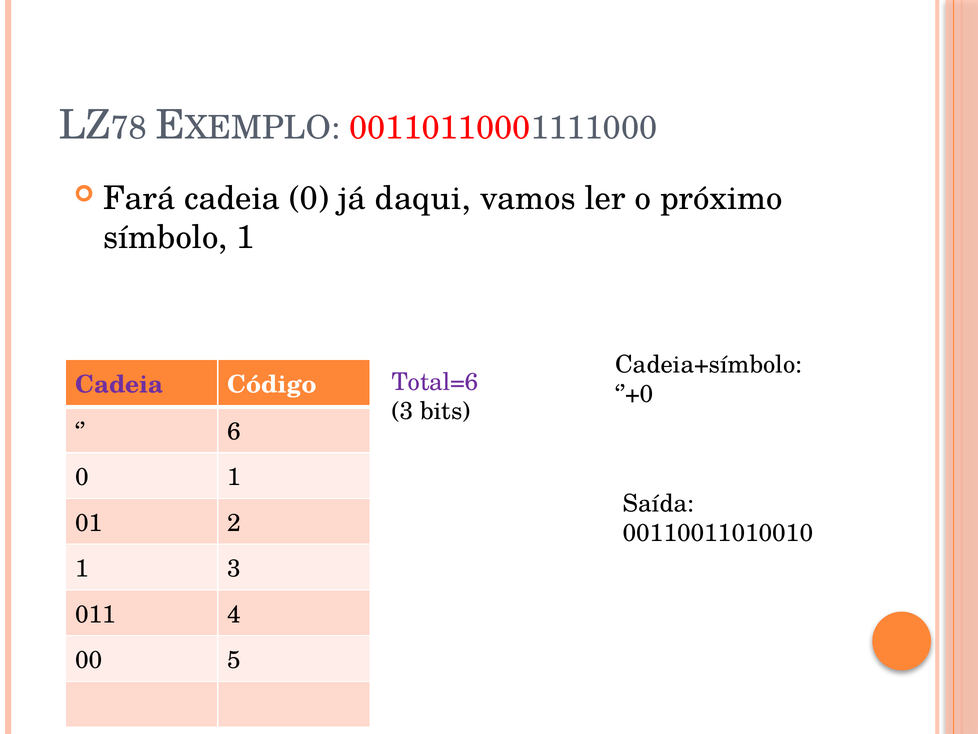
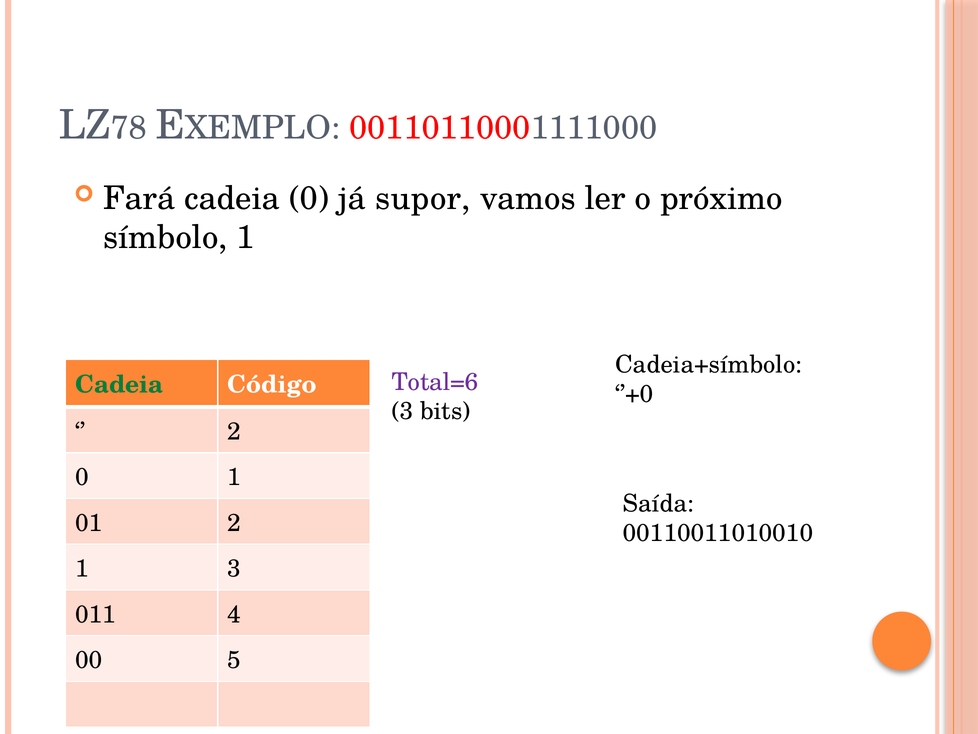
daqui: daqui -> supor (423, 198)
Cadeia colour: purple -> green (119, 385)
6: 6 -> 2 (234, 431)
